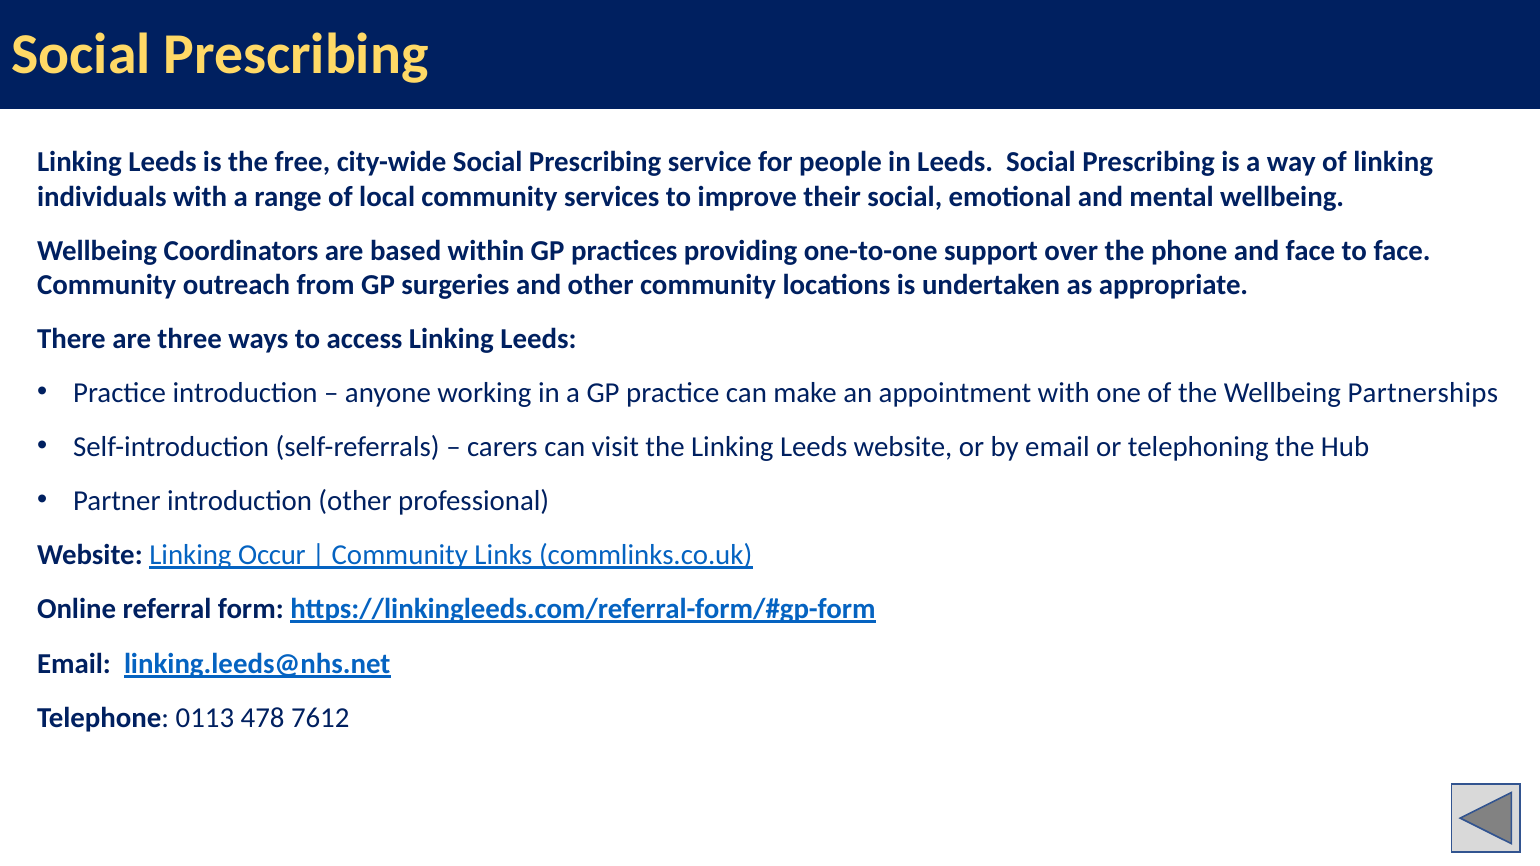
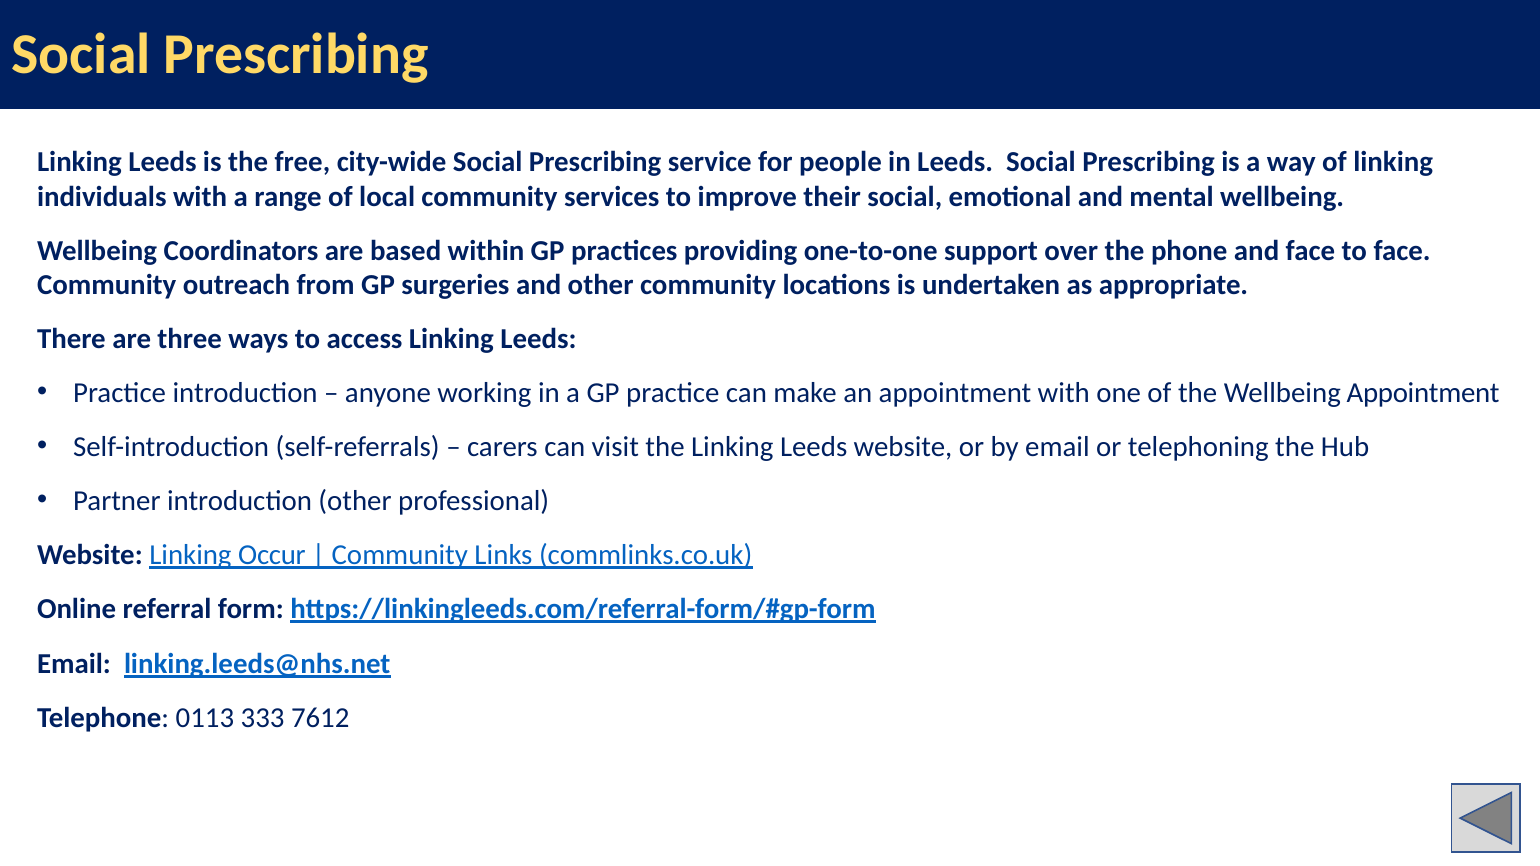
Wellbeing Partnerships: Partnerships -> Appointment (1423, 393)
478: 478 -> 333 (263, 718)
